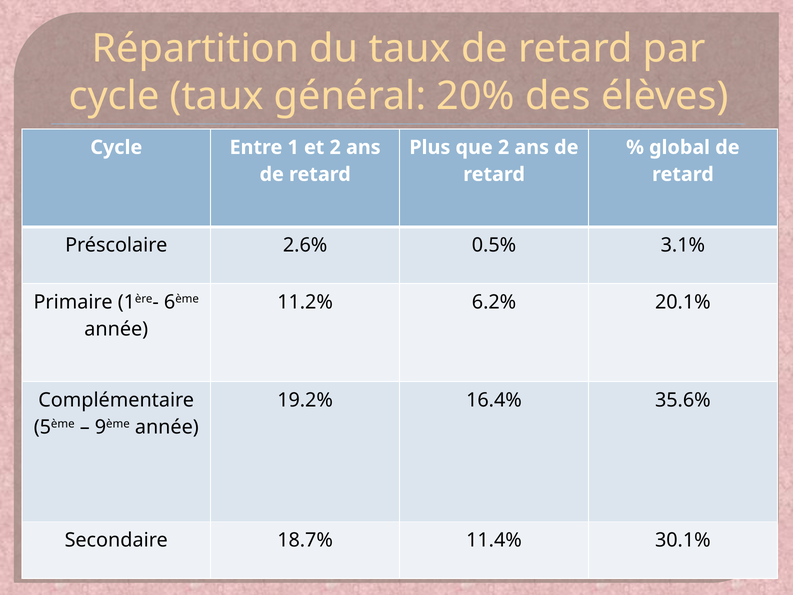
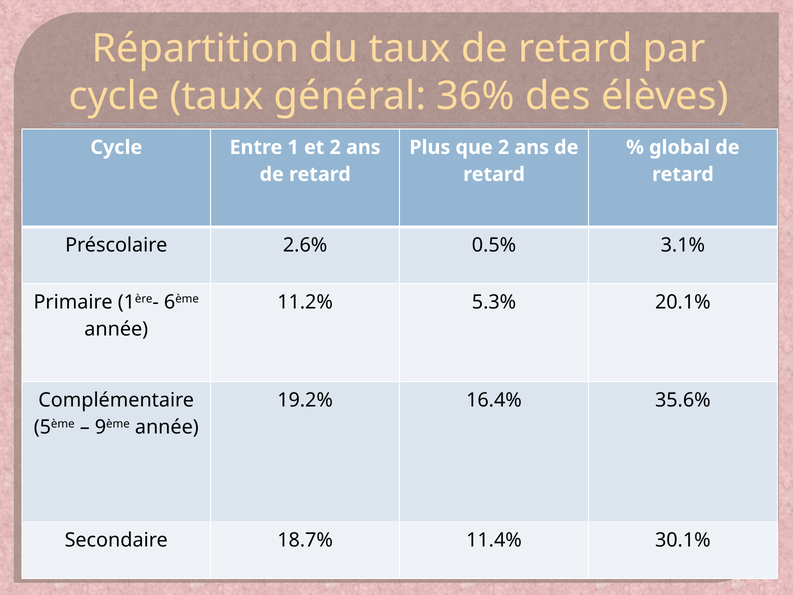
20%: 20% -> 36% (476, 96)
6.2%: 6.2% -> 5.3% (494, 302)
